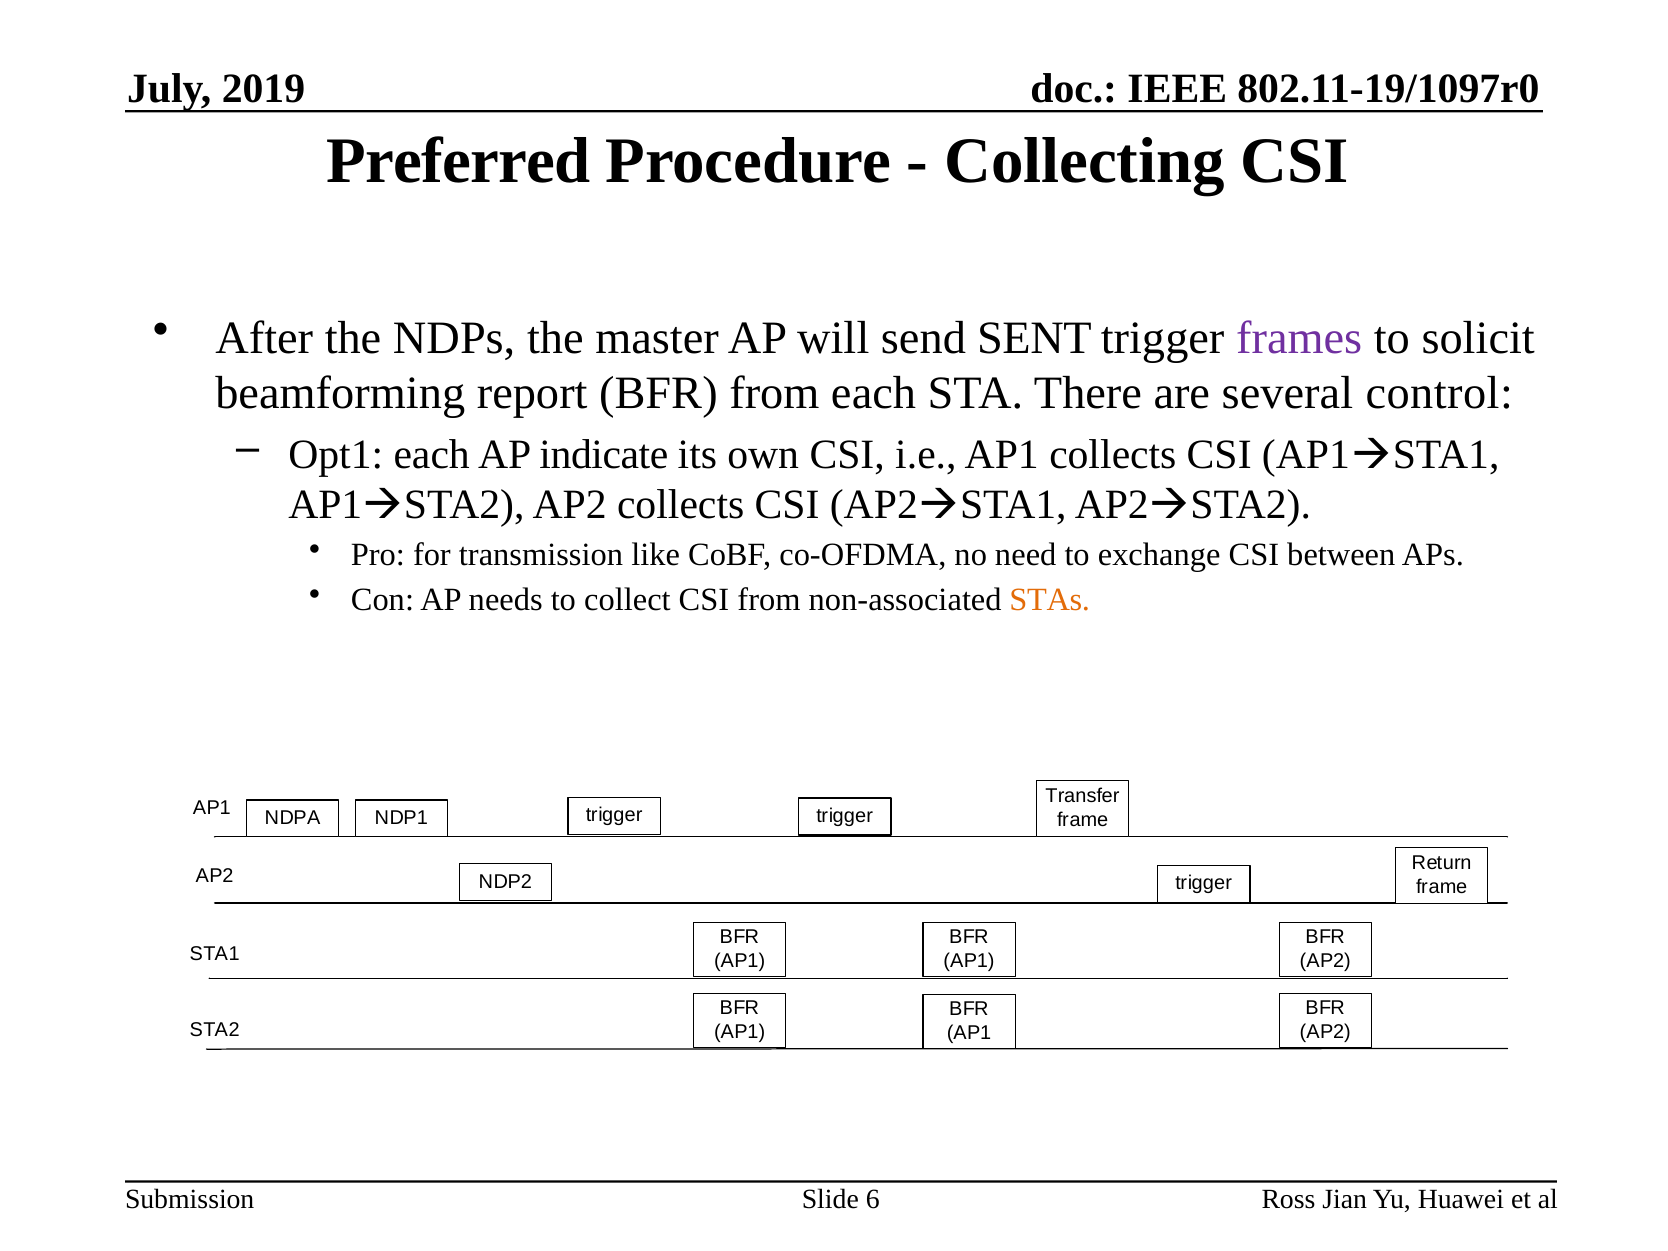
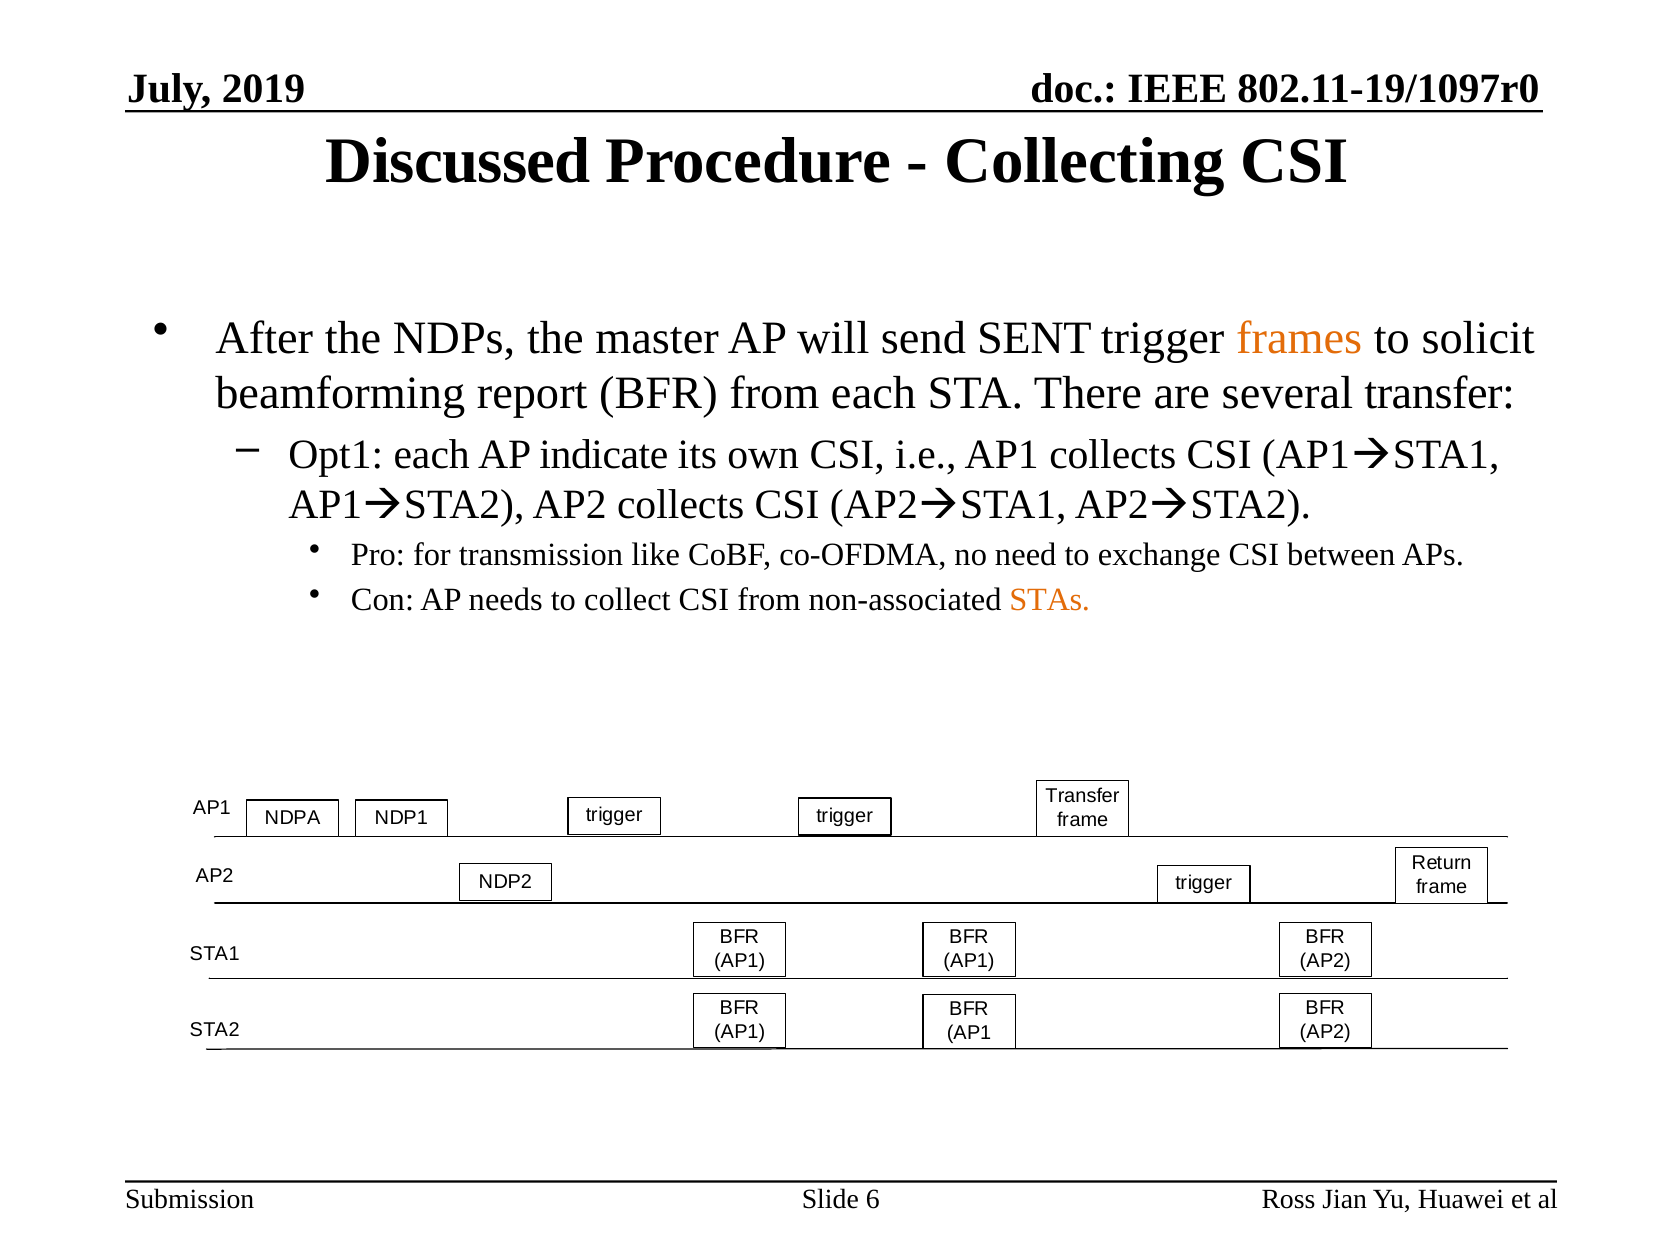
Preferred: Preferred -> Discussed (458, 161)
frames colour: purple -> orange (1299, 338)
several control: control -> transfer (1440, 394)
